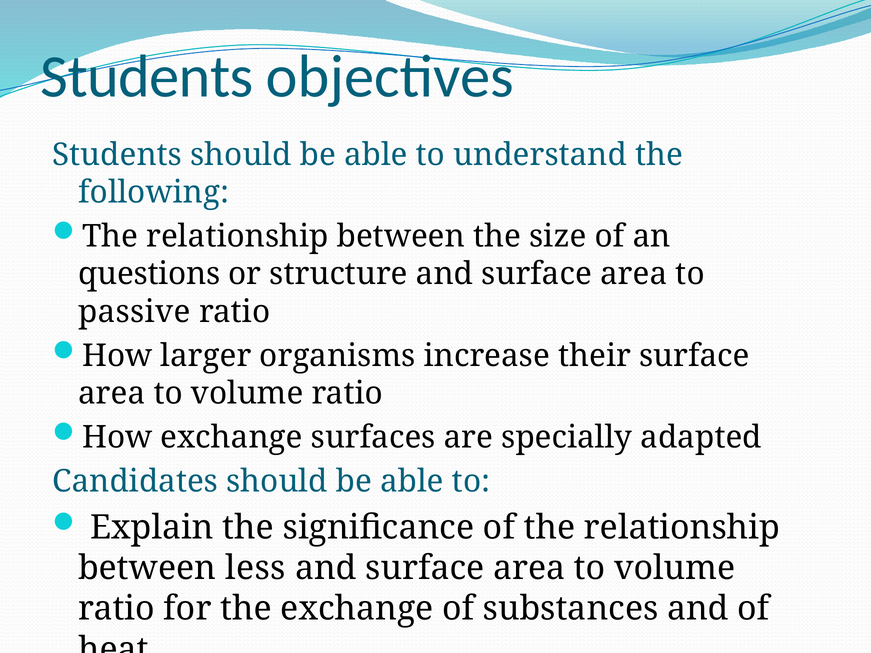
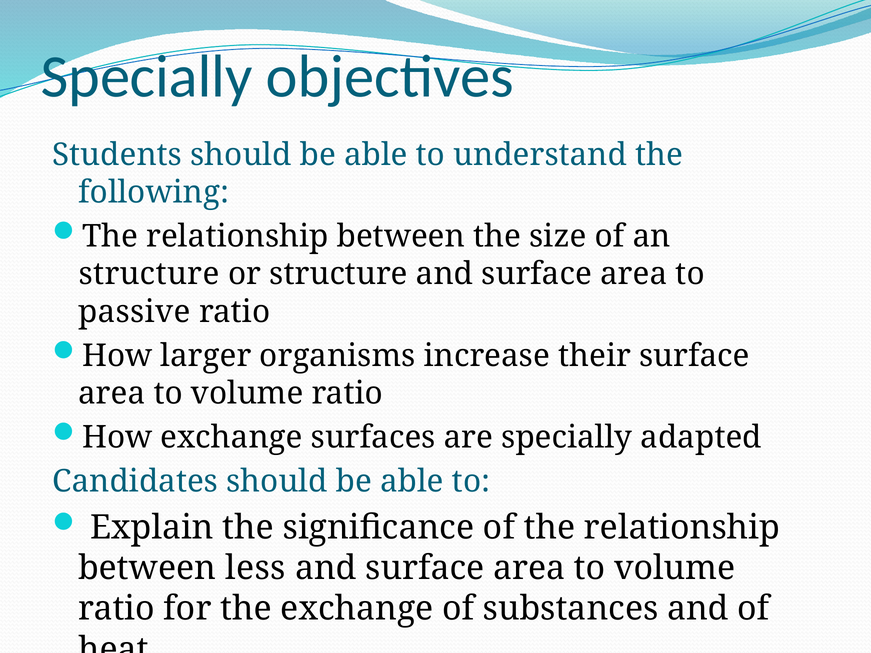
Students: Students -> Specially (147, 77)
questions: questions -> structure (149, 274)
